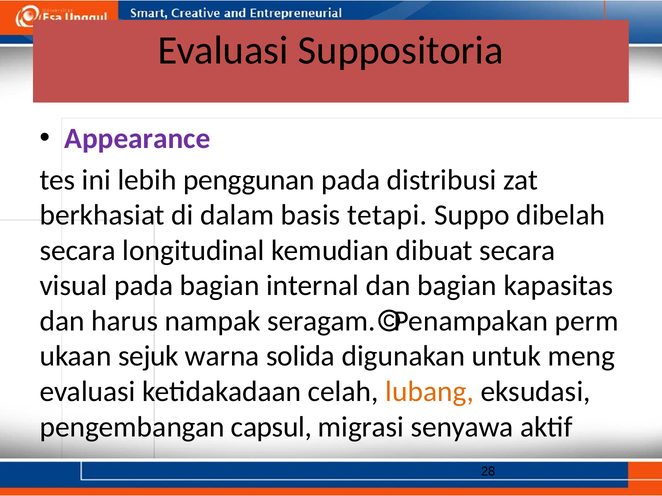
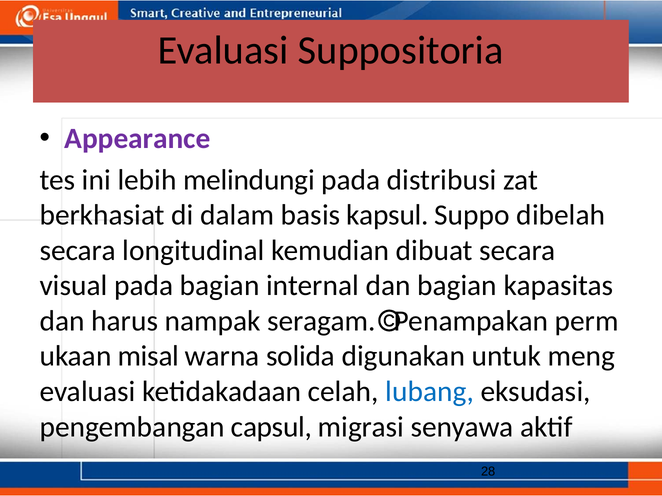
penggunan: penggunan -> melindungi (249, 180)
tetapi: tetapi -> kapsul (387, 215)
sejuk: sejuk -> misal (148, 357)
lubang colour: orange -> blue (430, 392)
